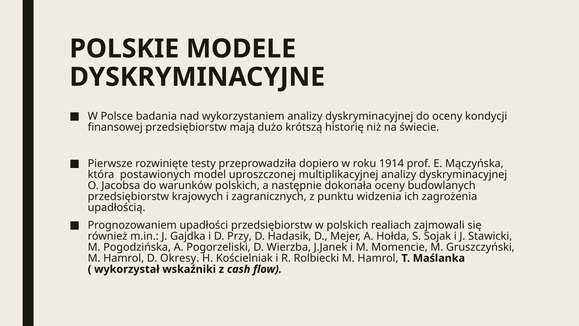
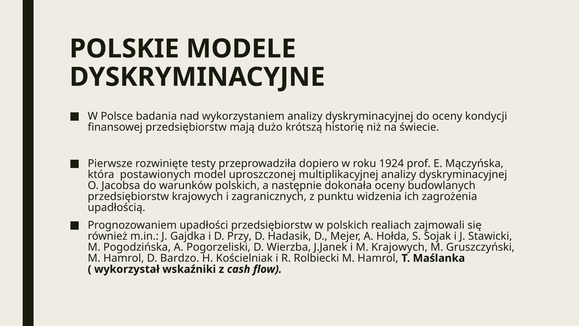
1914: 1914 -> 1924 (391, 163)
M Momencie: Momencie -> Krajowych (399, 247)
Okresy: Okresy -> Bardzo (180, 258)
